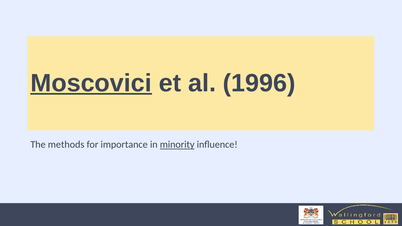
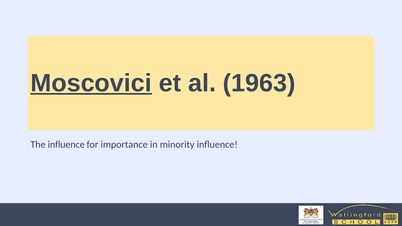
1996: 1996 -> 1963 (259, 83)
The methods: methods -> influence (66, 145)
minority underline: present -> none (177, 145)
